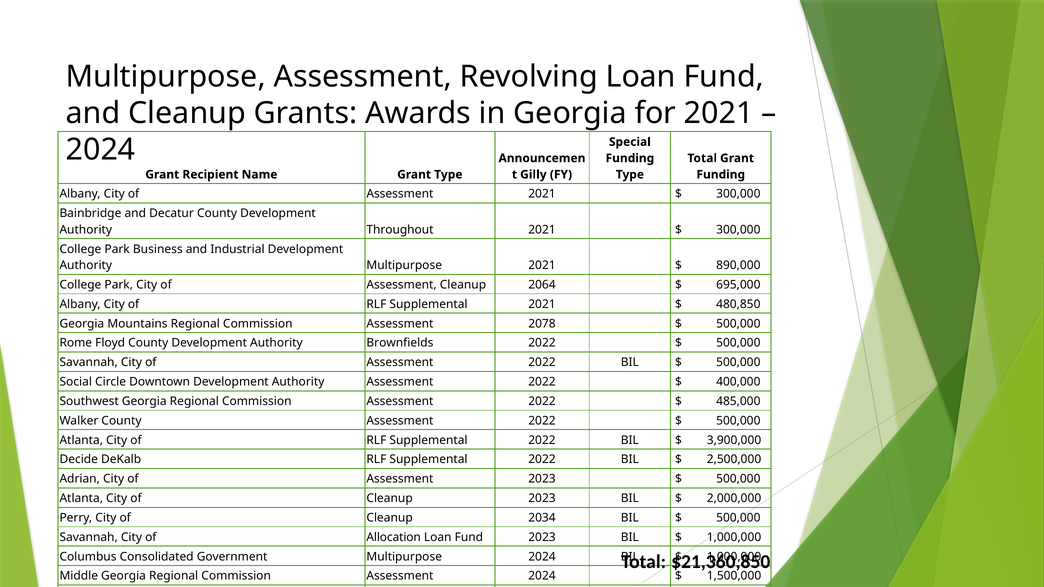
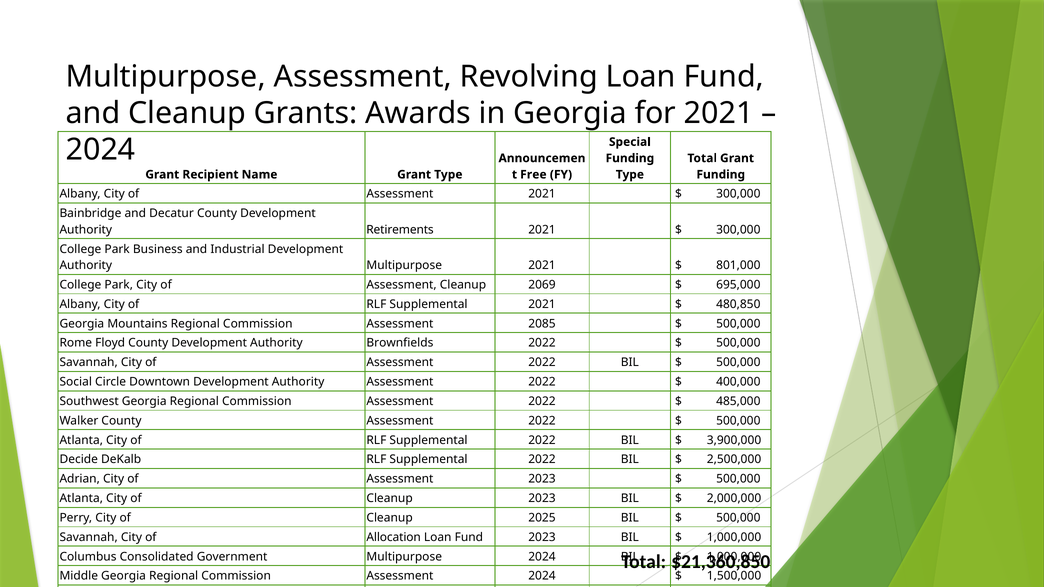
Gilly: Gilly -> Free (533, 175)
Throughout: Throughout -> Retirements (400, 230)
890,000: 890,000 -> 801,000 (738, 265)
2064: 2064 -> 2069 (542, 285)
2078: 2078 -> 2085 (542, 324)
2034: 2034 -> 2025 (542, 518)
